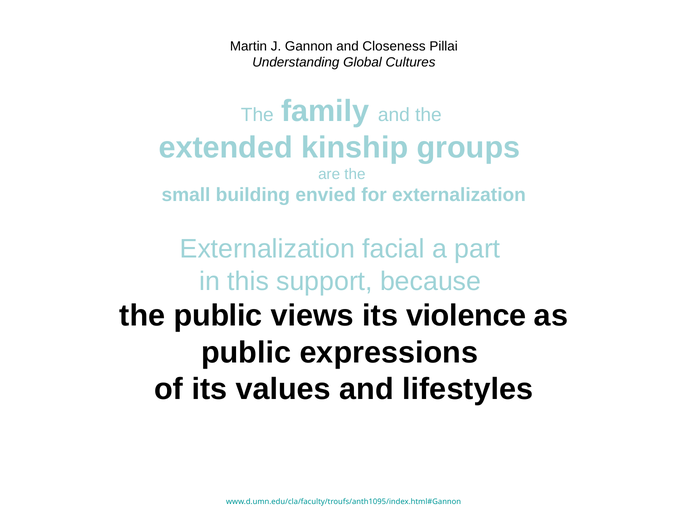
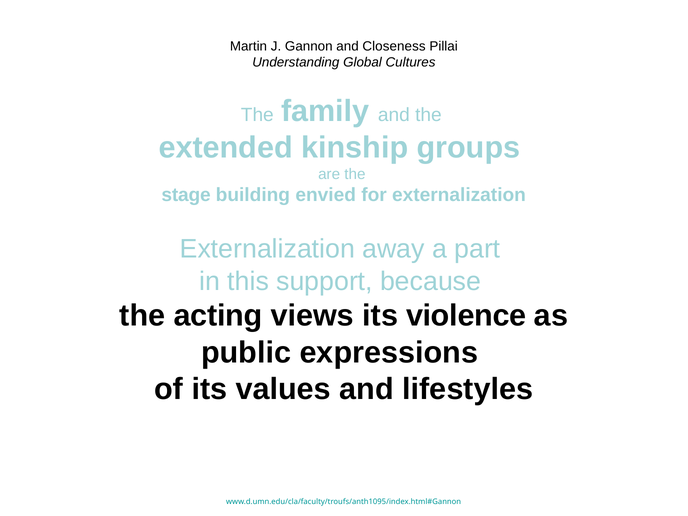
small: small -> stage (186, 195)
facial: facial -> away (394, 249)
the public: public -> acting (218, 316)
